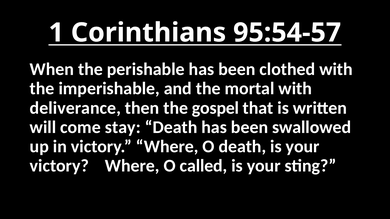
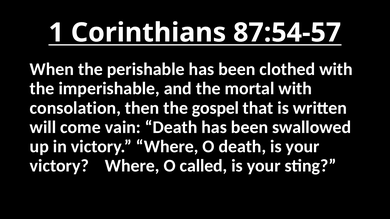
95:54-57: 95:54-57 -> 87:54-57 (287, 33)
deliverance: deliverance -> consolation (75, 108)
stay: stay -> vain (123, 127)
